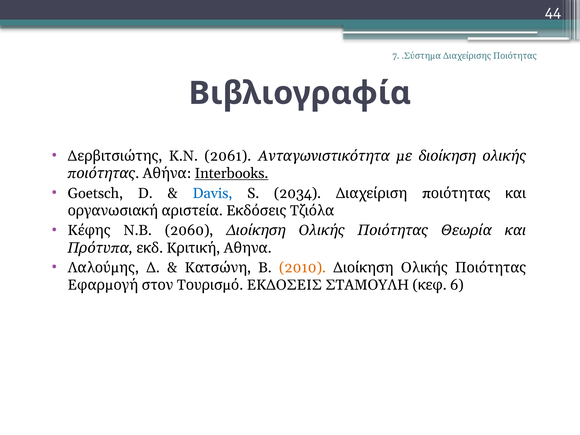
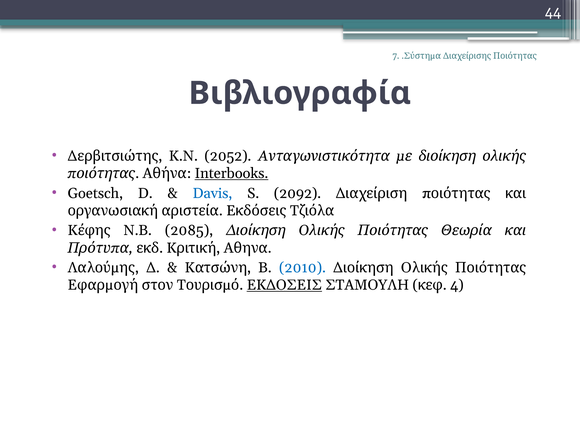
2061: 2061 -> 2052 (228, 156)
2034: 2034 -> 2092 (297, 193)
2060: 2060 -> 2085 (189, 231)
2010 colour: orange -> blue (302, 268)
ΕΚΔΟΣΕΙΣ underline: none -> present (284, 285)
6: 6 -> 4 (457, 285)
